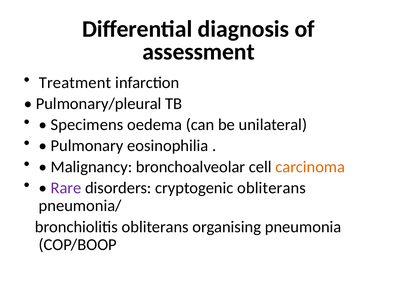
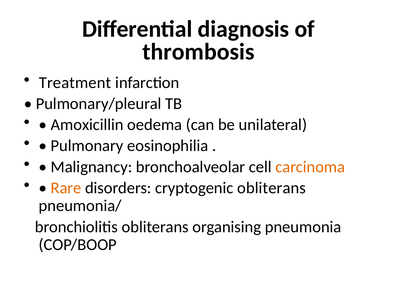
assessment: assessment -> thrombosis (198, 52)
Specimens: Specimens -> Amoxicillin (87, 125)
Rare colour: purple -> orange (66, 188)
